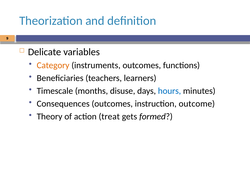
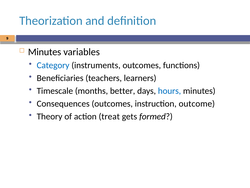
Delicate: Delicate -> Minutes (45, 52)
Category colour: orange -> blue (53, 65)
disuse: disuse -> better (123, 91)
